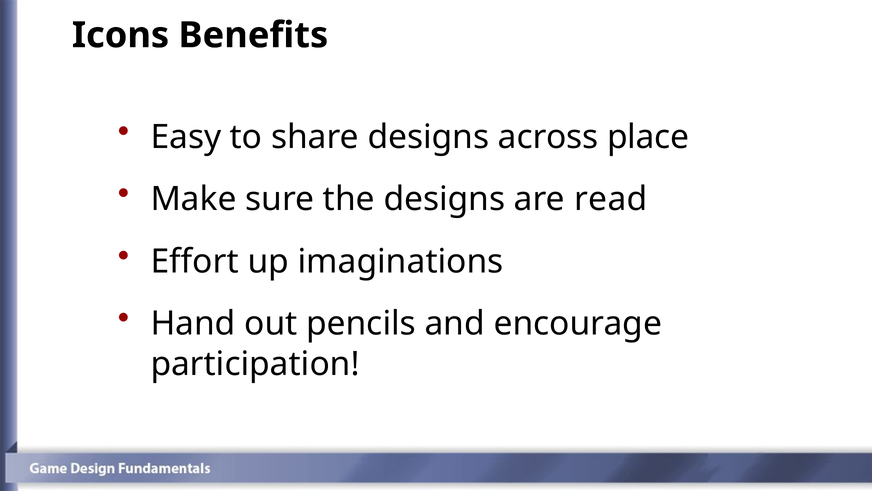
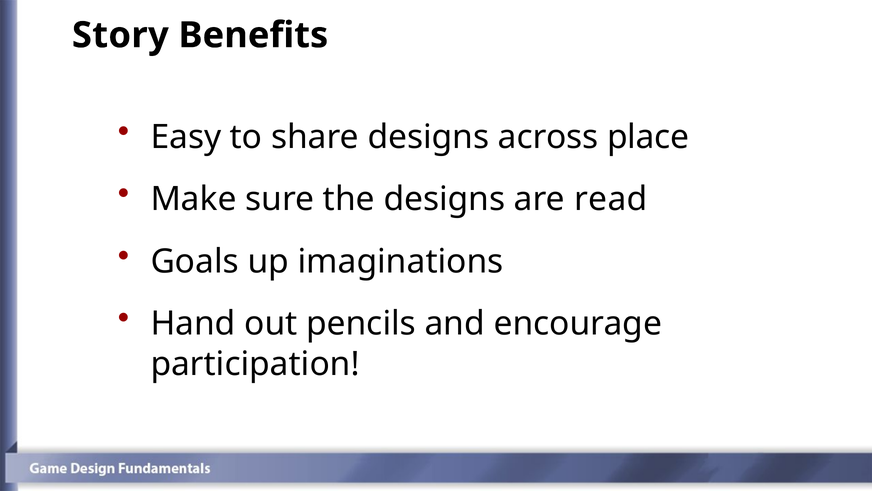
Icons: Icons -> Story (120, 35)
Effort: Effort -> Goals (195, 261)
